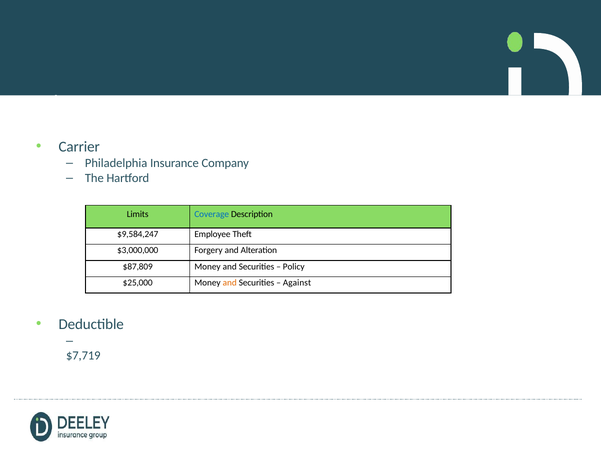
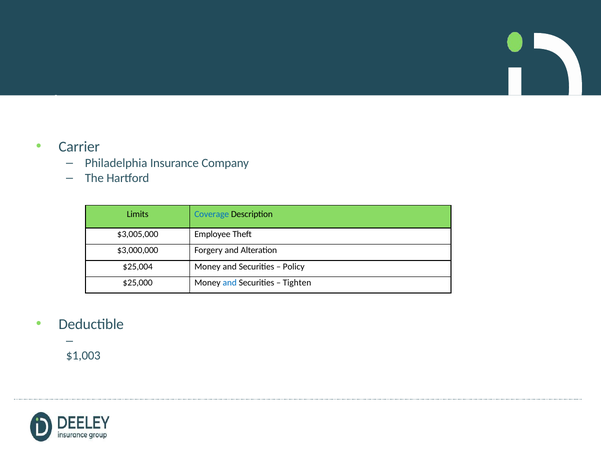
$9,584,247: $9,584,247 -> $3,005,000 (138, 234)
$87,809: $87,809 -> $25,004 (138, 267)
and colour: orange -> blue (230, 283)
Against: Against -> Tighten (297, 283)
$7,719: $7,719 -> $1,003 (83, 356)
